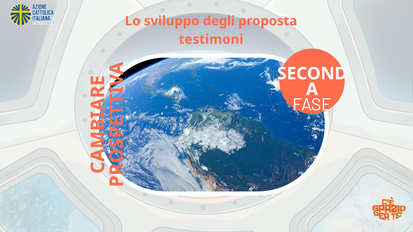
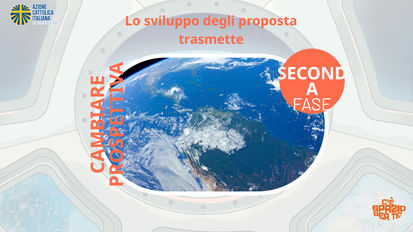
testimoni: testimoni -> trasmette (211, 39)
